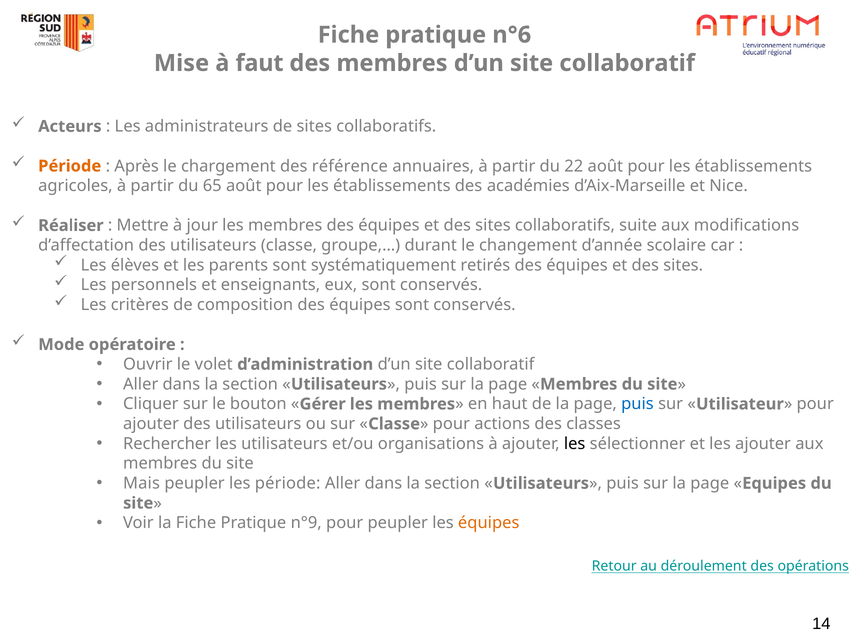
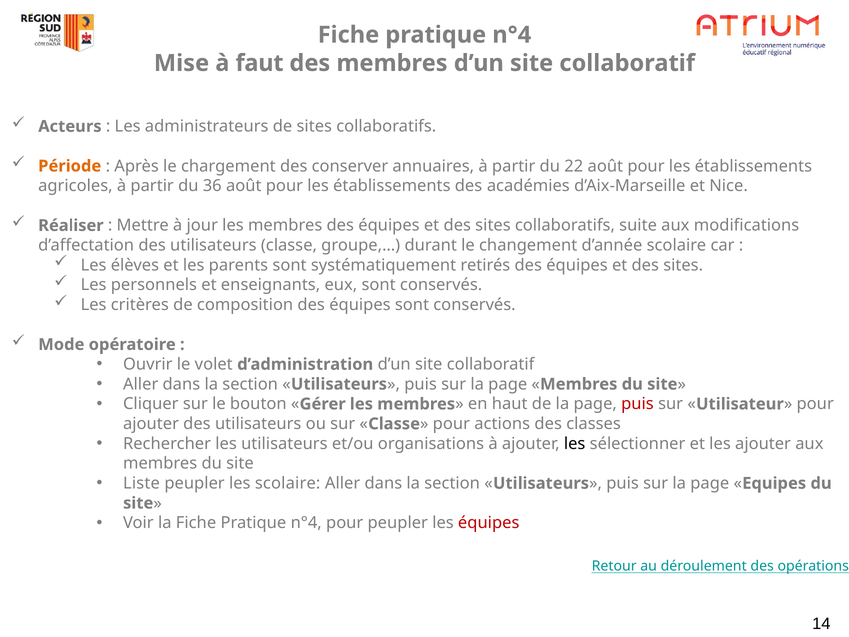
n°6: n°6 -> n°4 (512, 35)
référence: référence -> conserver (350, 166)
65: 65 -> 36 (212, 186)
puis colour: blue -> red (637, 404)
Mais: Mais -> Liste (141, 483)
les période: période -> scolaire (288, 483)
la Fiche Pratique n°9: n°9 -> n°4 (306, 523)
équipes colour: orange -> red (489, 523)
